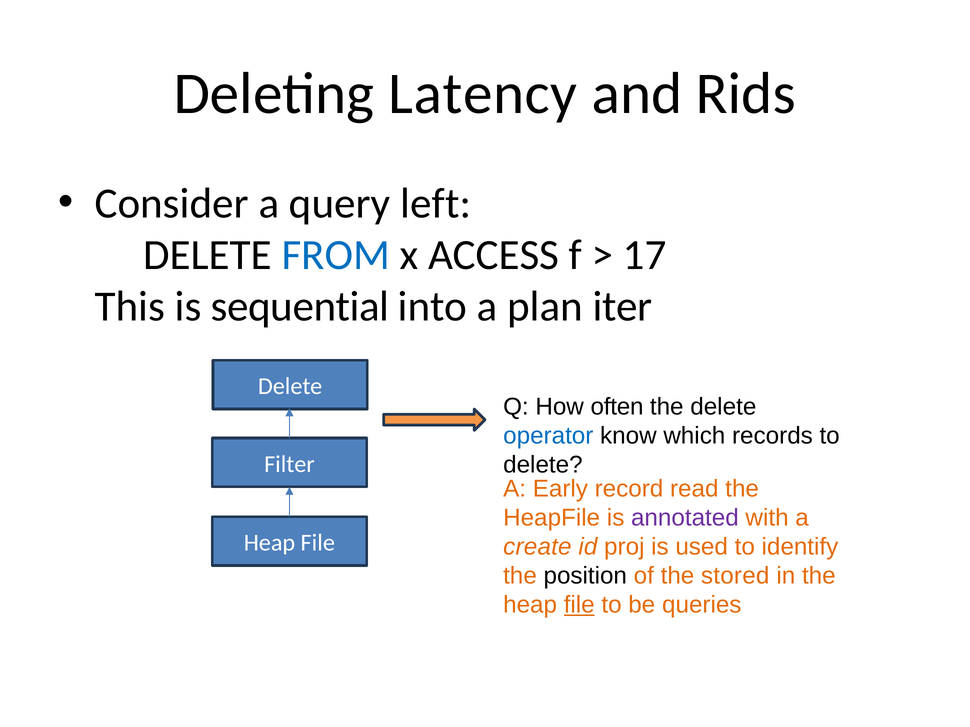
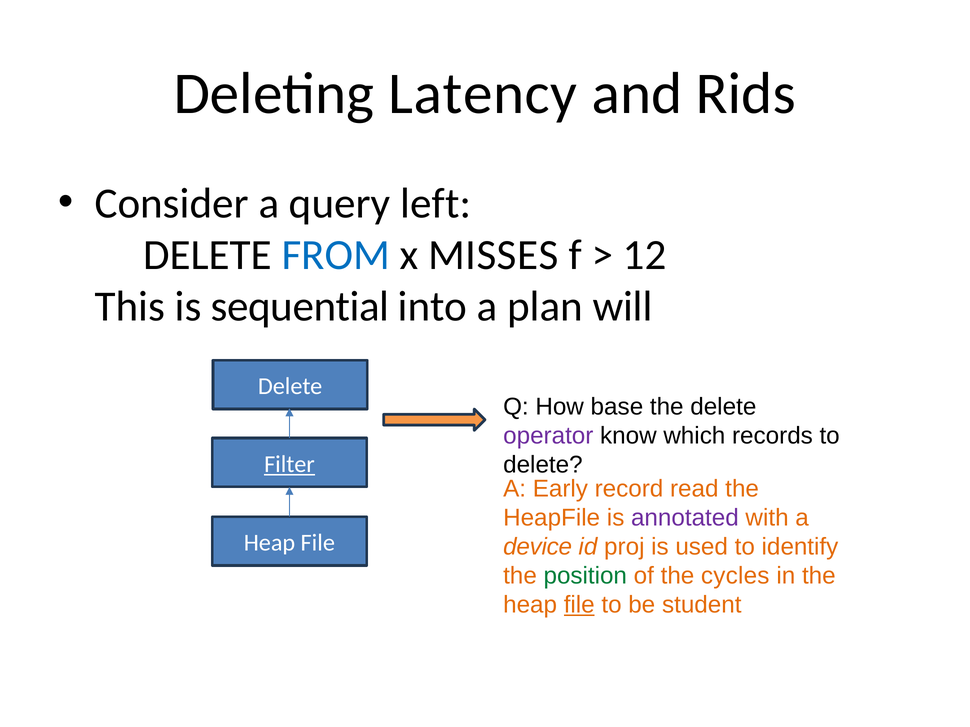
ACCESS: ACCESS -> MISSES (493, 255)
17: 17 -> 12 (645, 255)
iter: iter -> will (623, 307)
often: often -> base (617, 407)
operator colour: blue -> purple (548, 436)
Filter underline: none -> present (289, 464)
create: create -> device (538, 547)
position colour: black -> green (585, 576)
stored: stored -> cycles (735, 576)
queries: queries -> student (702, 605)
